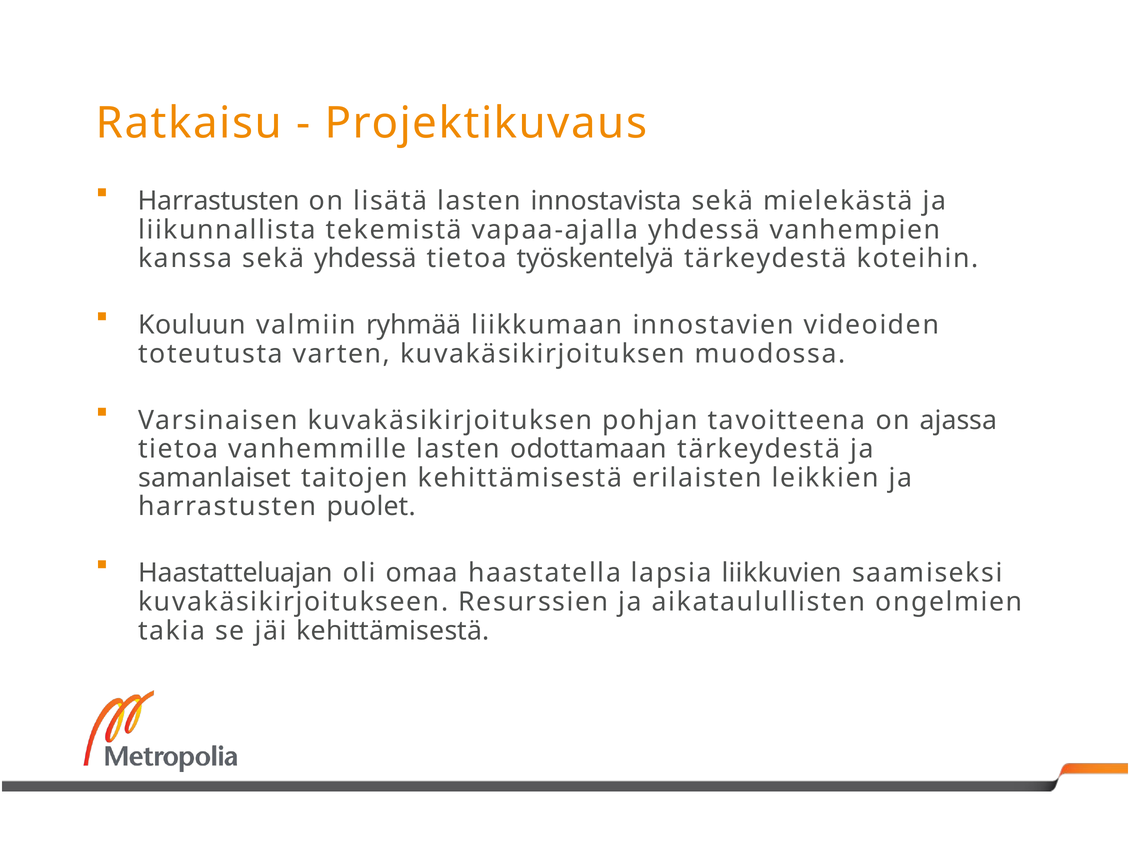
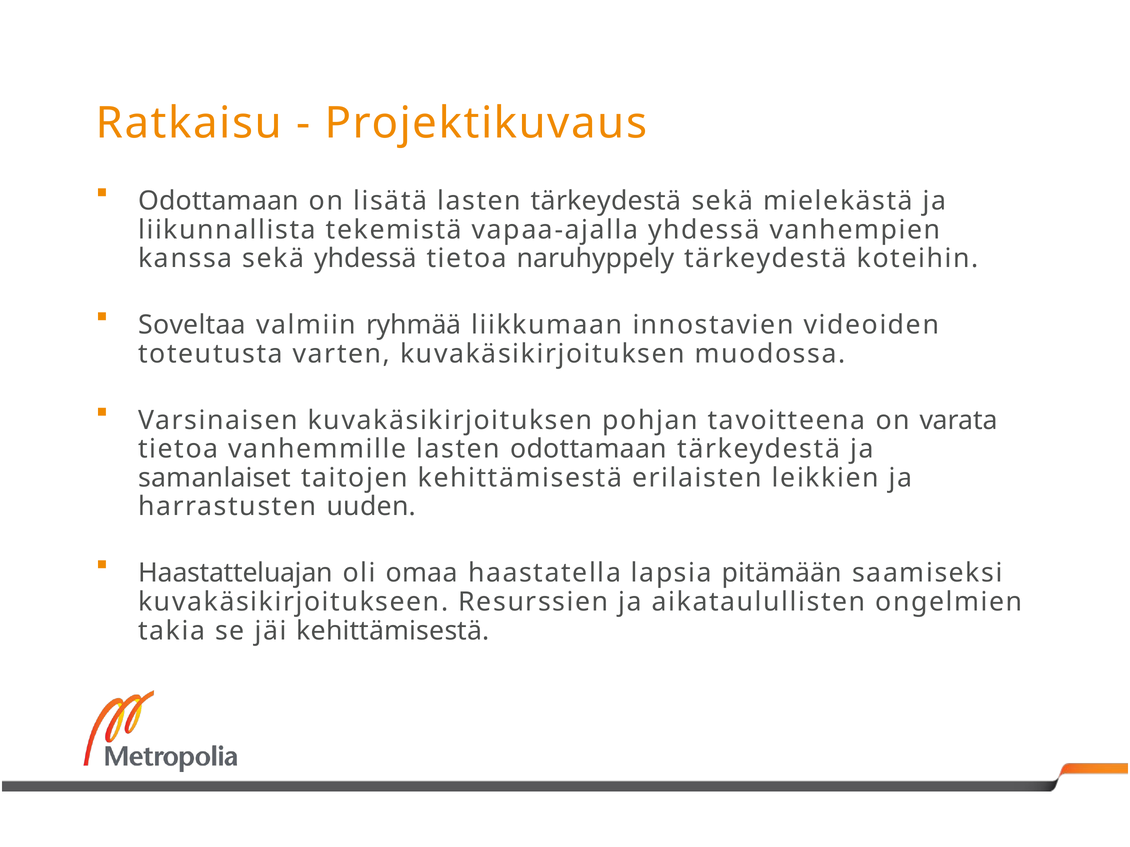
Harrastusten: Harrastusten -> Odottamaan (219, 201)
lasten innostavista: innostavista -> tärkeydestä (606, 201)
työskentelyä: työskentelyä -> naruhyppely (596, 259)
Kouluun: Kouluun -> Soveltaa (192, 325)
ajassa: ajassa -> varata (959, 421)
puolet: puolet -> uuden (371, 507)
liikkuvien: liikkuvien -> pitämään (782, 573)
